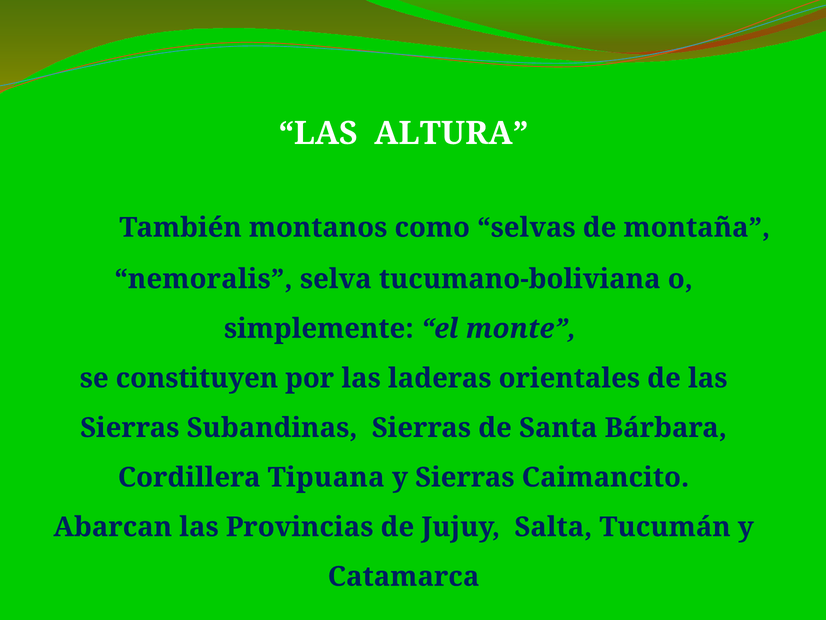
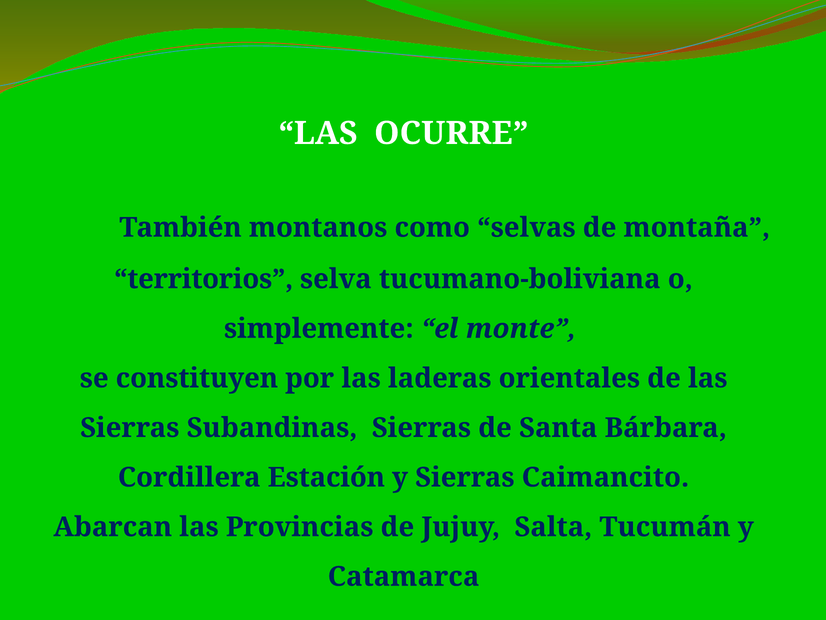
ALTURA: ALTURA -> OCURRE (451, 133)
nemoralis: nemoralis -> territorios (204, 279)
Tipuana: Tipuana -> Estación (326, 477)
